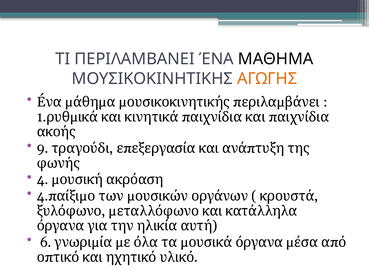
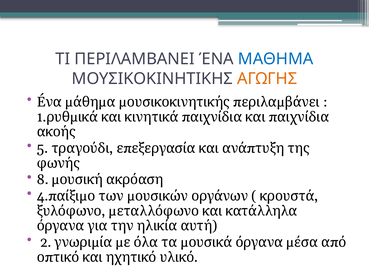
ΜΑΘΗΜΑ colour: black -> blue (276, 59)
9: 9 -> 5 (42, 148)
4: 4 -> 8 (43, 179)
6: 6 -> 2 (46, 242)
